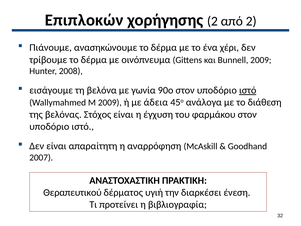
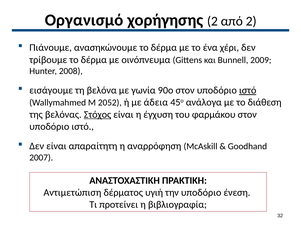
Επιπλοκών: Επιπλοκών -> Οργανισμό (84, 20)
M 2009: 2009 -> 2052 (110, 103)
Στόχος underline: none -> present (97, 114)
Θεραπευτικού: Θεραπευτικού -> Αντιμετώπιση (72, 192)
την διαρκέσει: διαρκέσει -> υποδόριο (201, 192)
